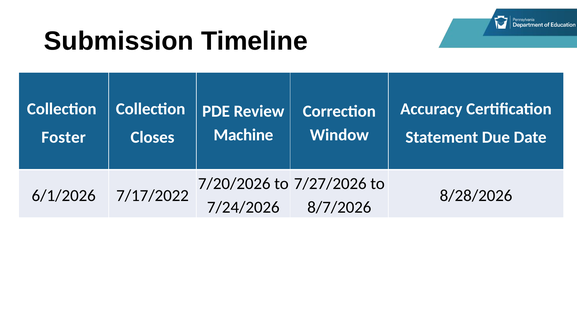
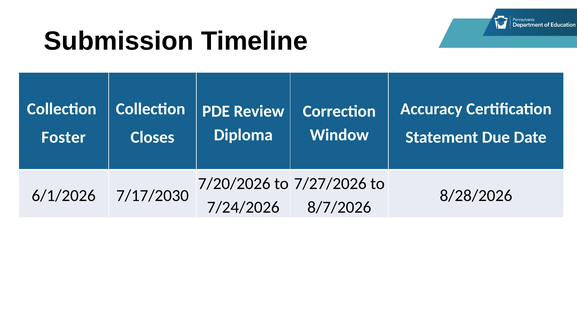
Machine: Machine -> Diploma (243, 135)
7/17/2022: 7/17/2022 -> 7/17/2030 (153, 196)
